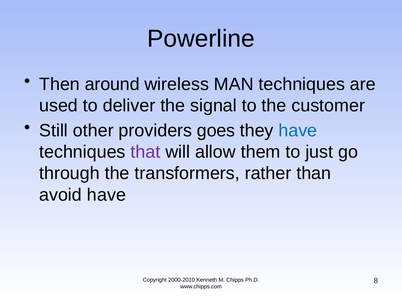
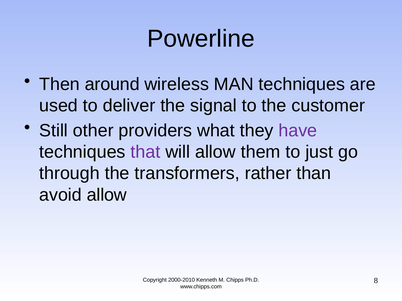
goes: goes -> what (216, 131)
have colour: blue -> purple (298, 131)
avoid have: have -> allow (107, 195)
